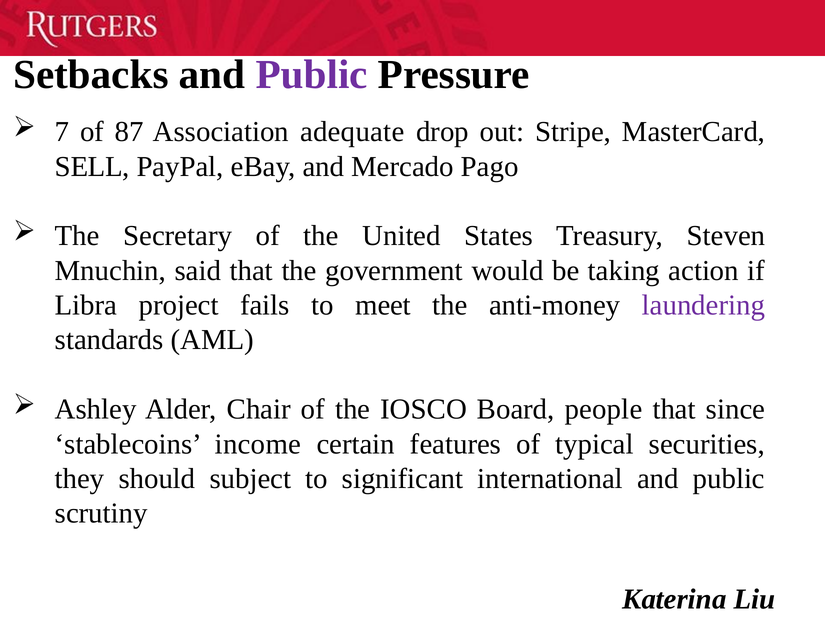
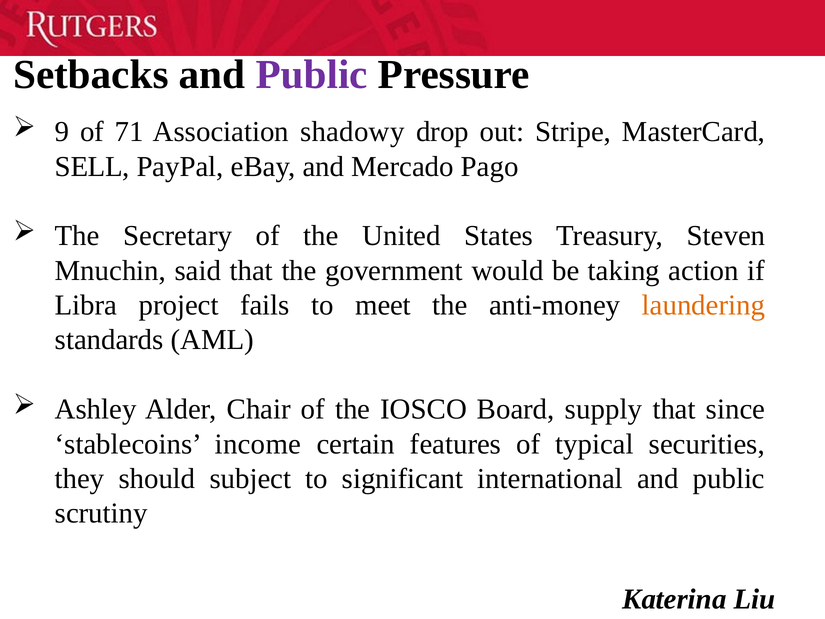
7: 7 -> 9 (62, 132)
87: 87 -> 71 (129, 132)
adequate: adequate -> shadowy (352, 132)
laundering colour: purple -> orange (703, 305)
people: people -> supply (604, 409)
